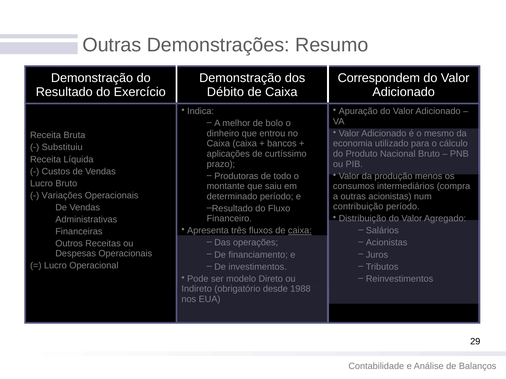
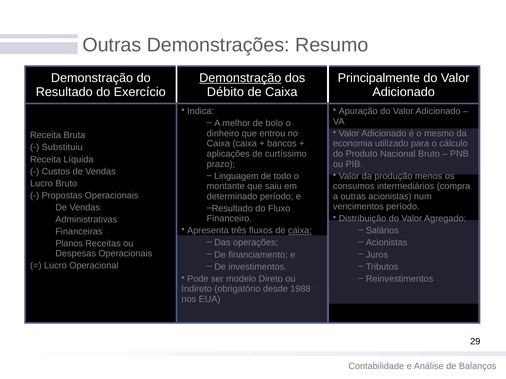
Demonstração underline: none -> present (240, 78)
Correspondem: Correspondem -> Principalmente (379, 78)
Produtoras: Produtoras -> Linguagem (236, 176)
Variações: Variações -> Propostas (62, 196)
contribuição: contribuição -> vencimentos (358, 207)
Outros: Outros -> Planos (69, 244)
